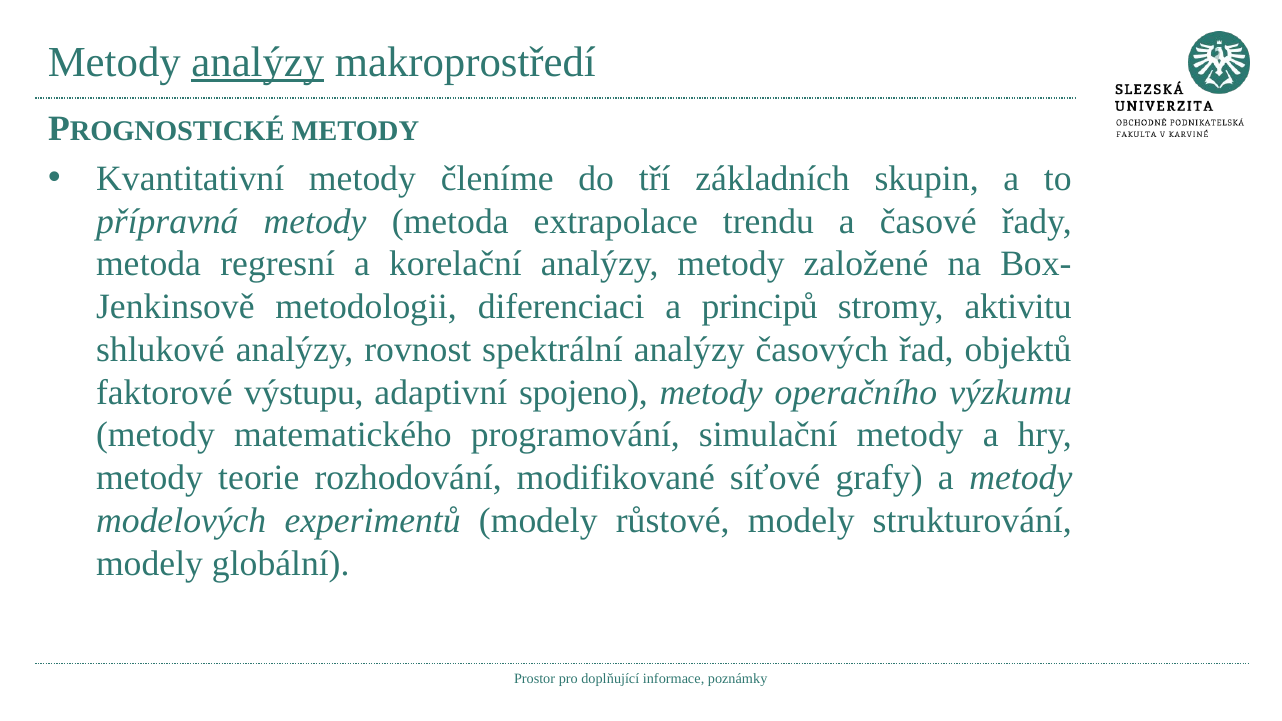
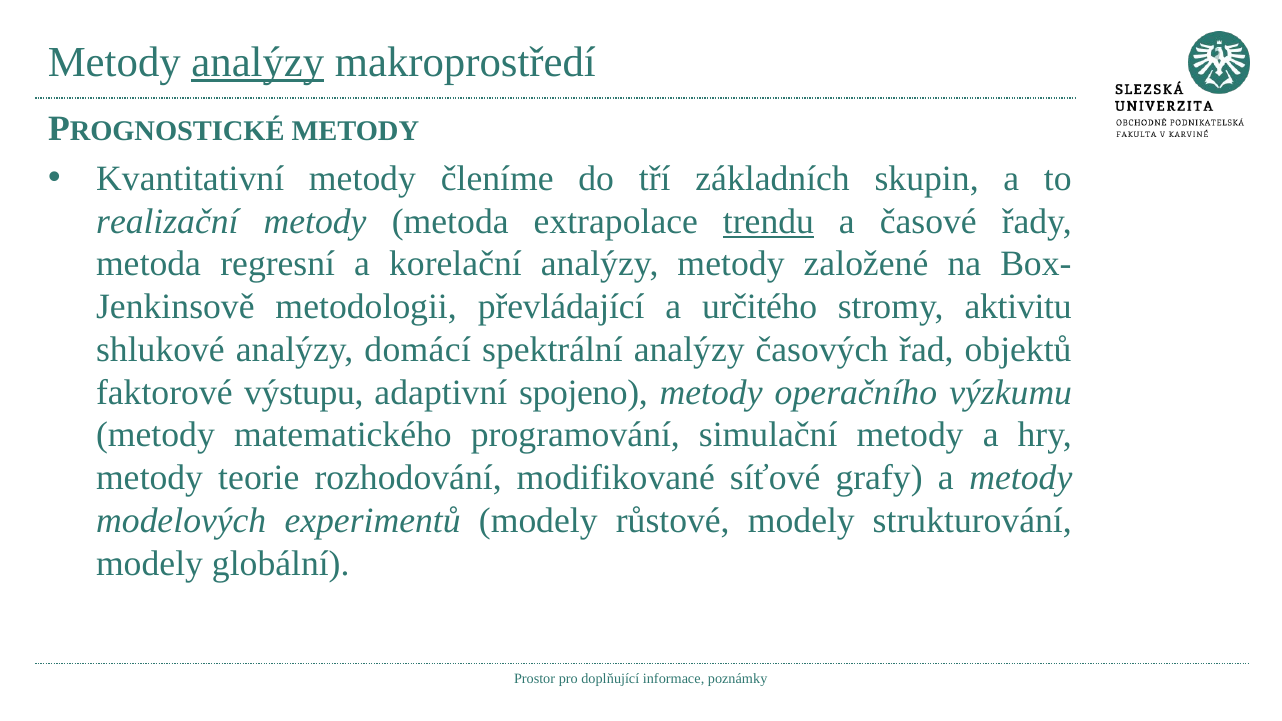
přípravná: přípravná -> realizační (167, 221)
trendu underline: none -> present (768, 221)
diferenciaci: diferenciaci -> převládající (561, 307)
principů: principů -> určitého (760, 307)
rovnost: rovnost -> domácí (418, 350)
